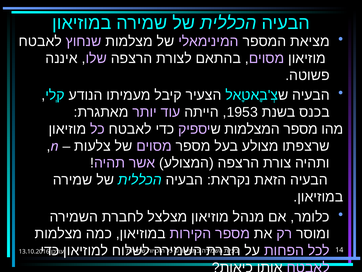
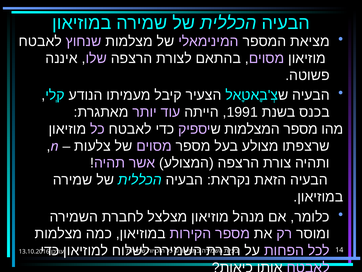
1953: 1953 -> 1991 (242, 112)
